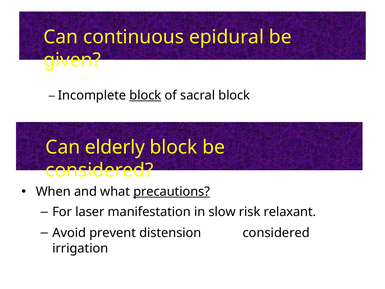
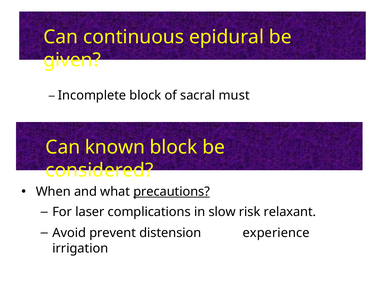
block underline: present -> none (145, 95)
sacral block: block -> must (234, 95)
elderly: elderly -> known (115, 147)
manifestation: manifestation -> complications (149, 212)
considered: considered -> experience (276, 233)
